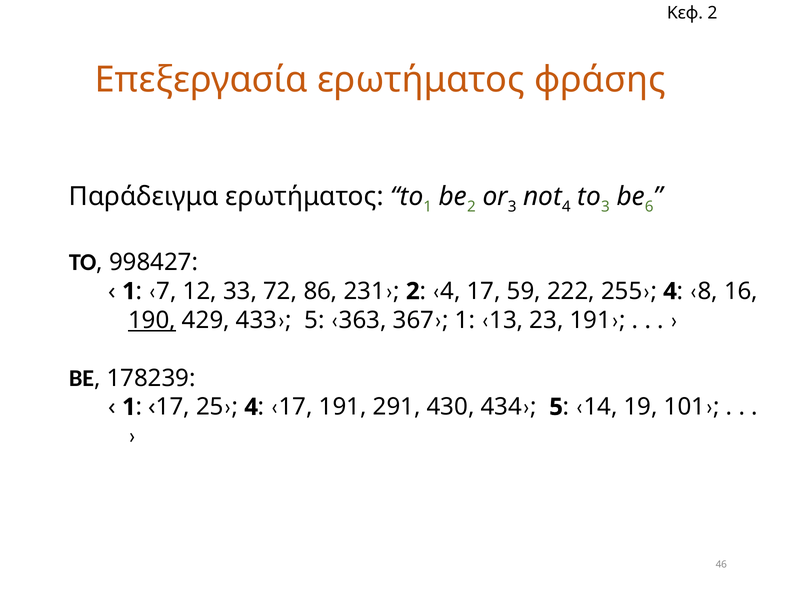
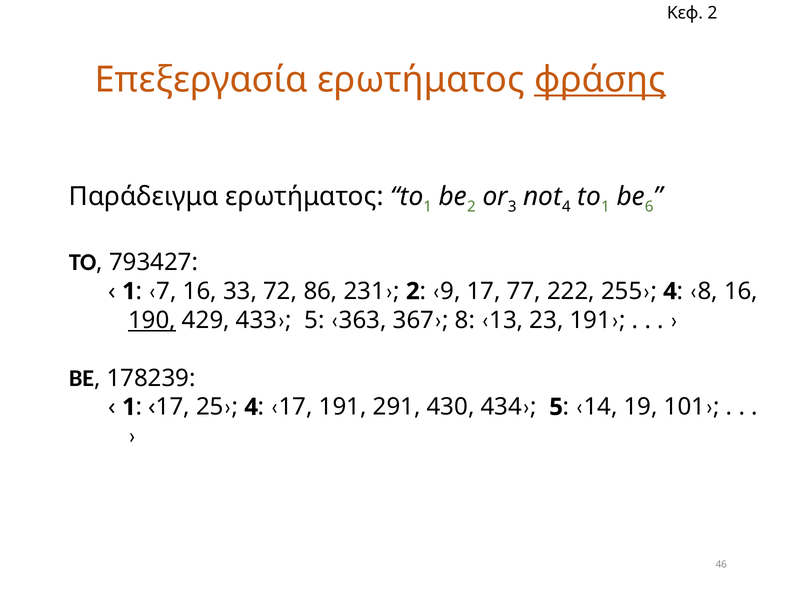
φράσης underline: none -> present (600, 80)
4 to 3: 3 -> 1 (605, 206)
998427: 998427 -> 793427 (154, 262)
7 12: 12 -> 16 (200, 291)
4: 4 -> 9 (450, 291)
59: 59 -> 77 (524, 291)
1: 1 -> 8 (465, 320)
